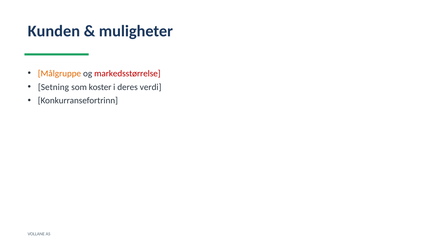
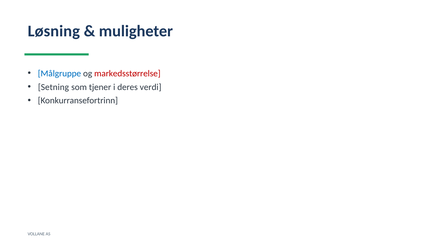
Kunden: Kunden -> Løsning (54, 31)
Målgruppe colour: orange -> blue (59, 74)
koster: koster -> tjener (100, 87)
